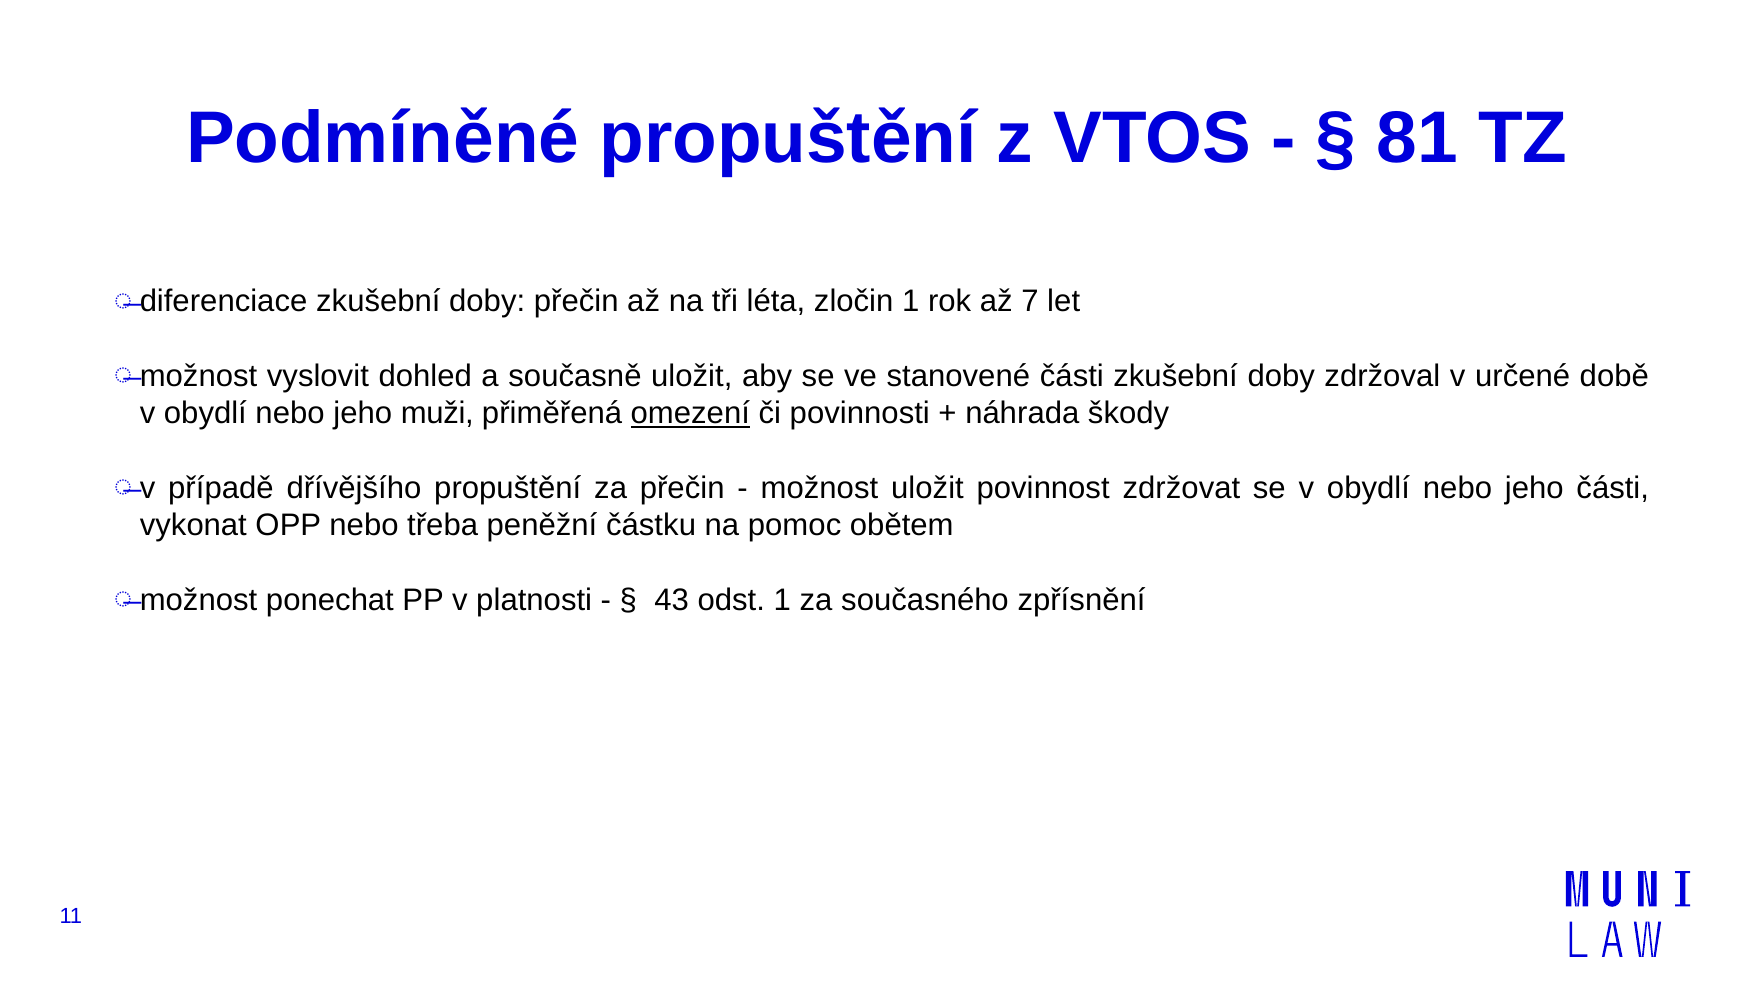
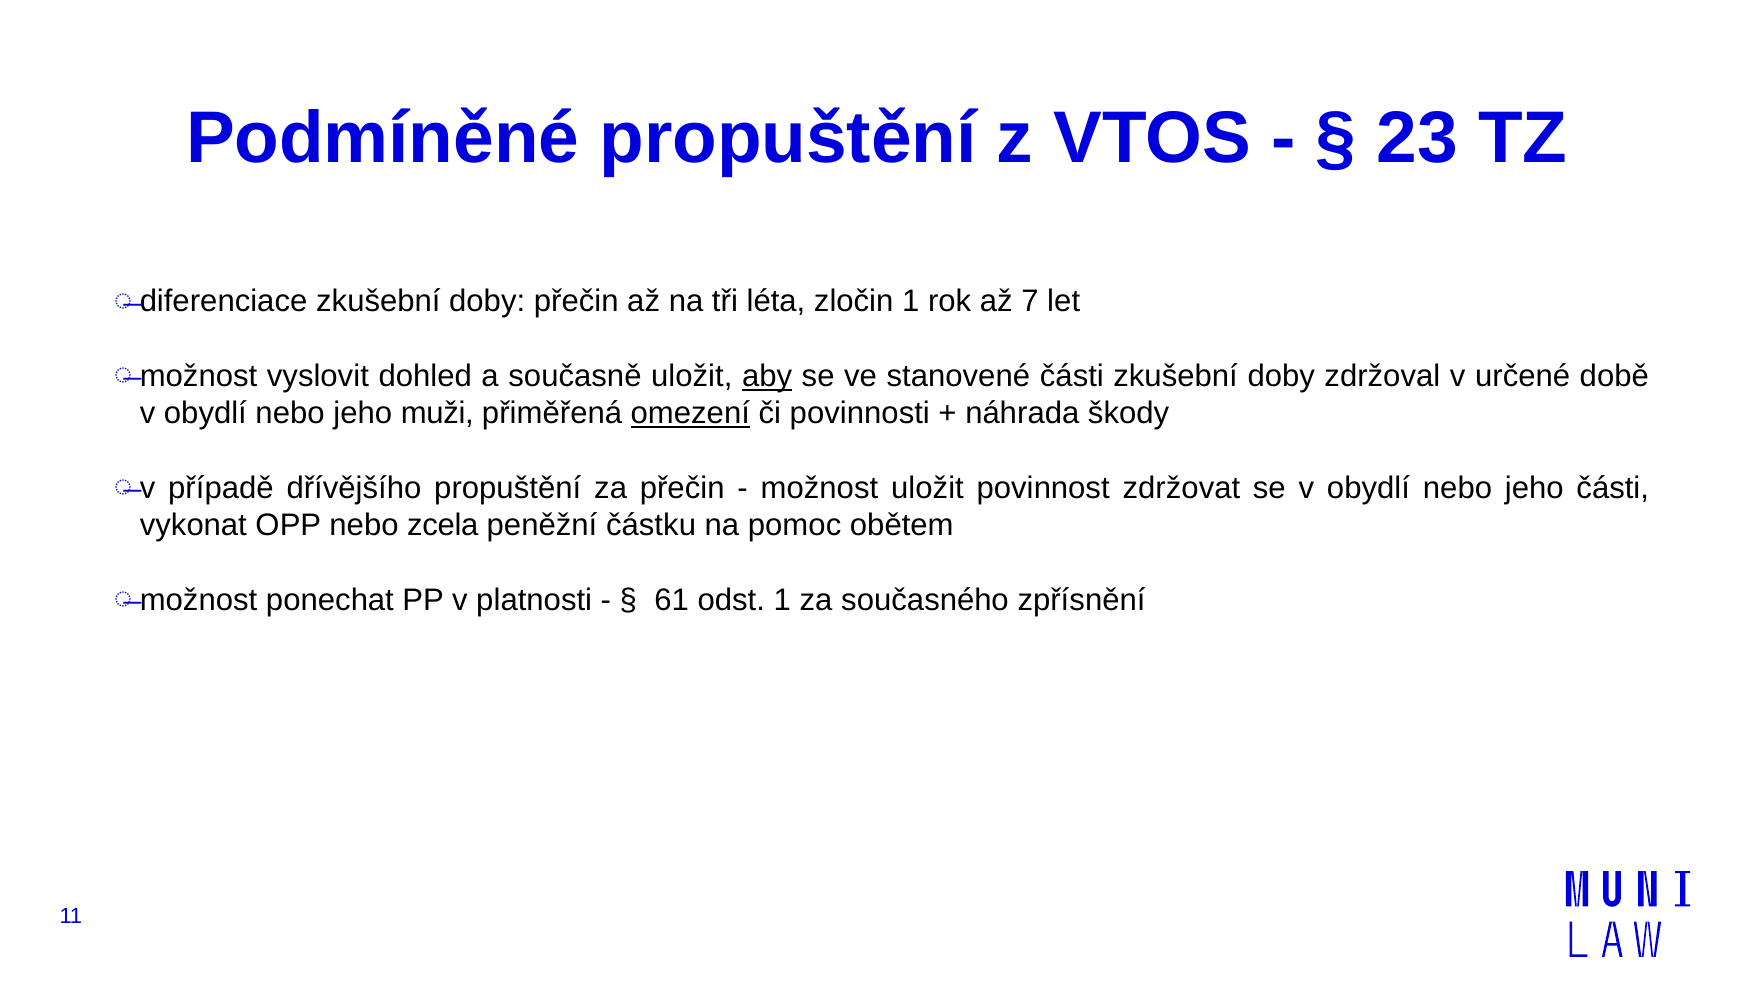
81: 81 -> 23 (1417, 138)
aby underline: none -> present (767, 376)
třeba: třeba -> zcela (443, 525)
43: 43 -> 61 (672, 600)
